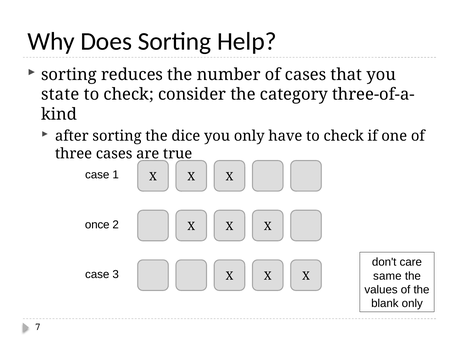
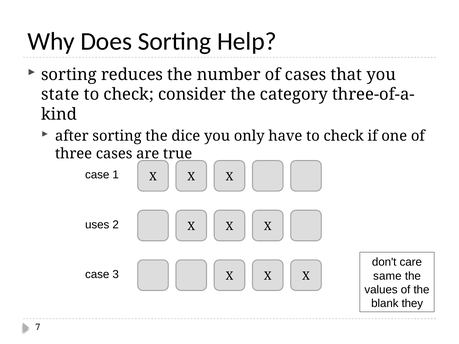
once: once -> uses (97, 225)
blank only: only -> they (412, 304)
